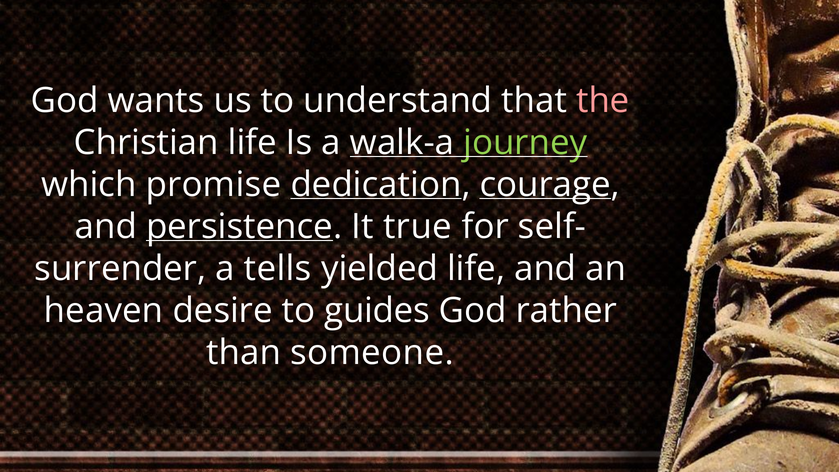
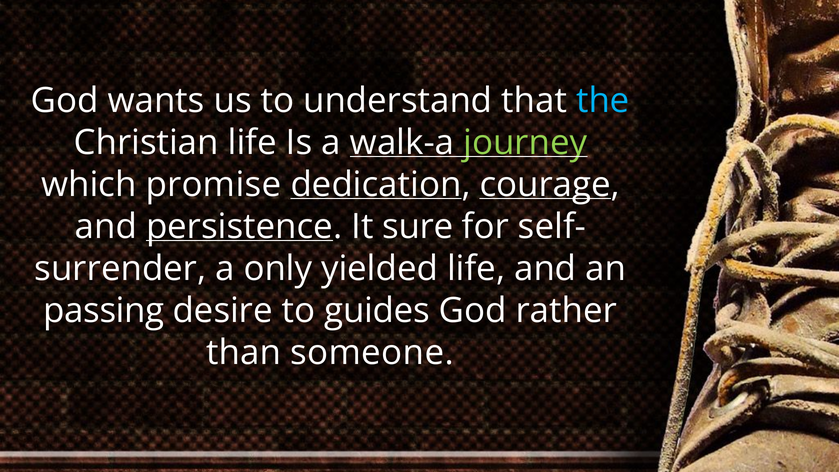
the colour: pink -> light blue (603, 101)
true: true -> sure (418, 227)
tells: tells -> only (278, 269)
heaven: heaven -> passing (104, 311)
